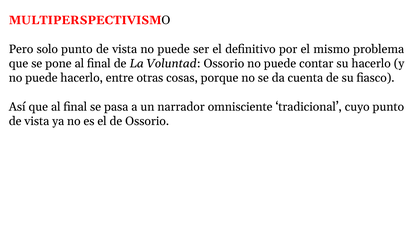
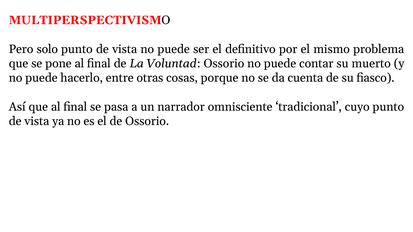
su hacerlo: hacerlo -> muerto (371, 64)
